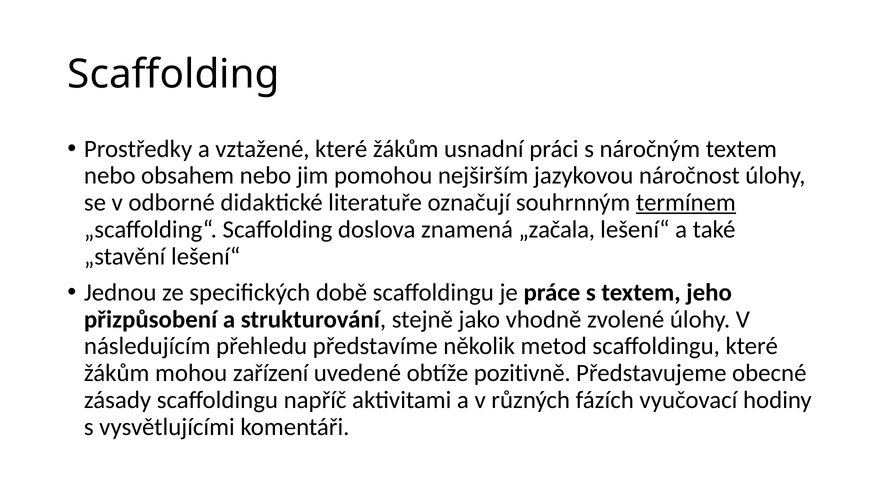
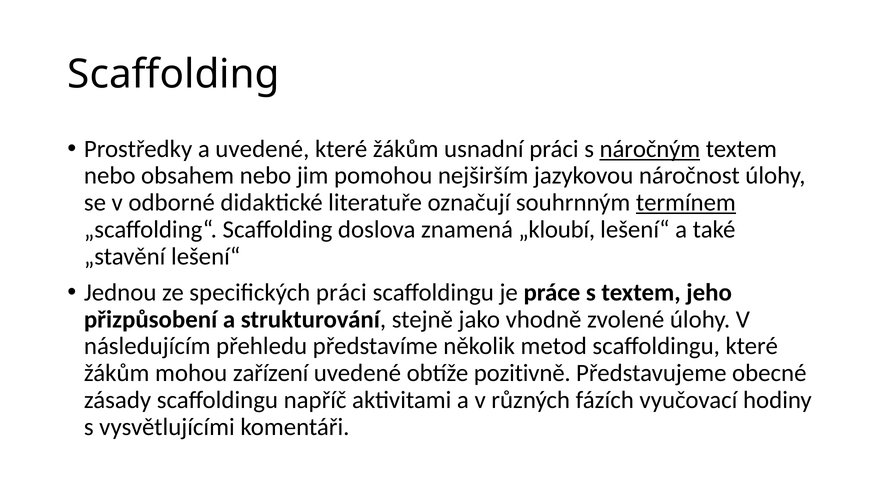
a vztažené: vztažené -> uvedené (262, 149)
náročným underline: none -> present (650, 149)
„začala: „začala -> „kloubí (557, 230)
specifických době: době -> práci (341, 293)
